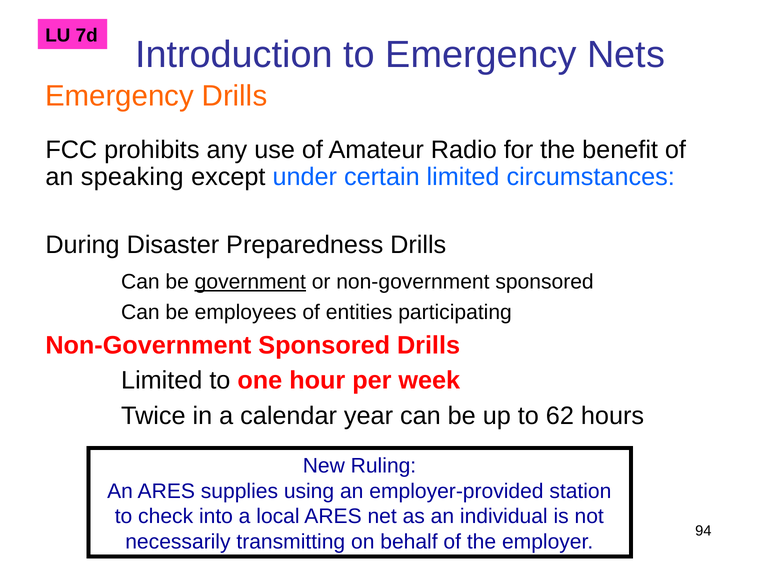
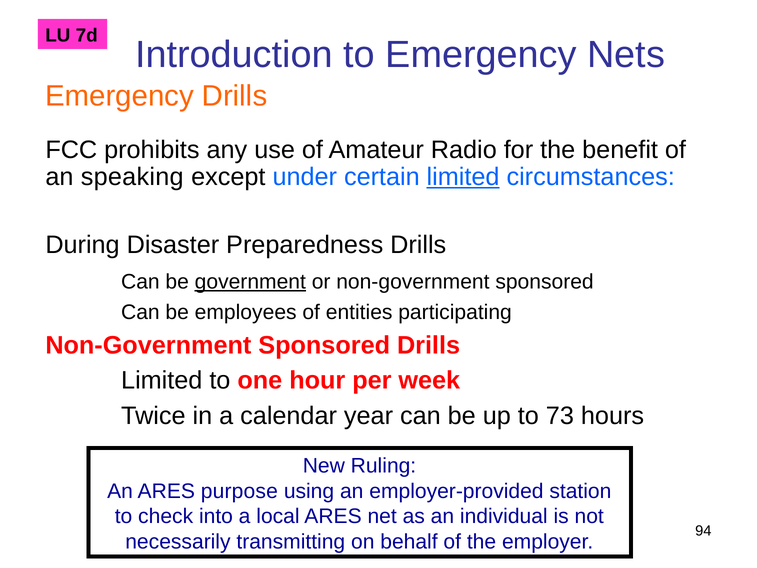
limited underline: none -> present (463, 177)
62: 62 -> 73 (560, 416)
supplies: supplies -> purpose (239, 491)
